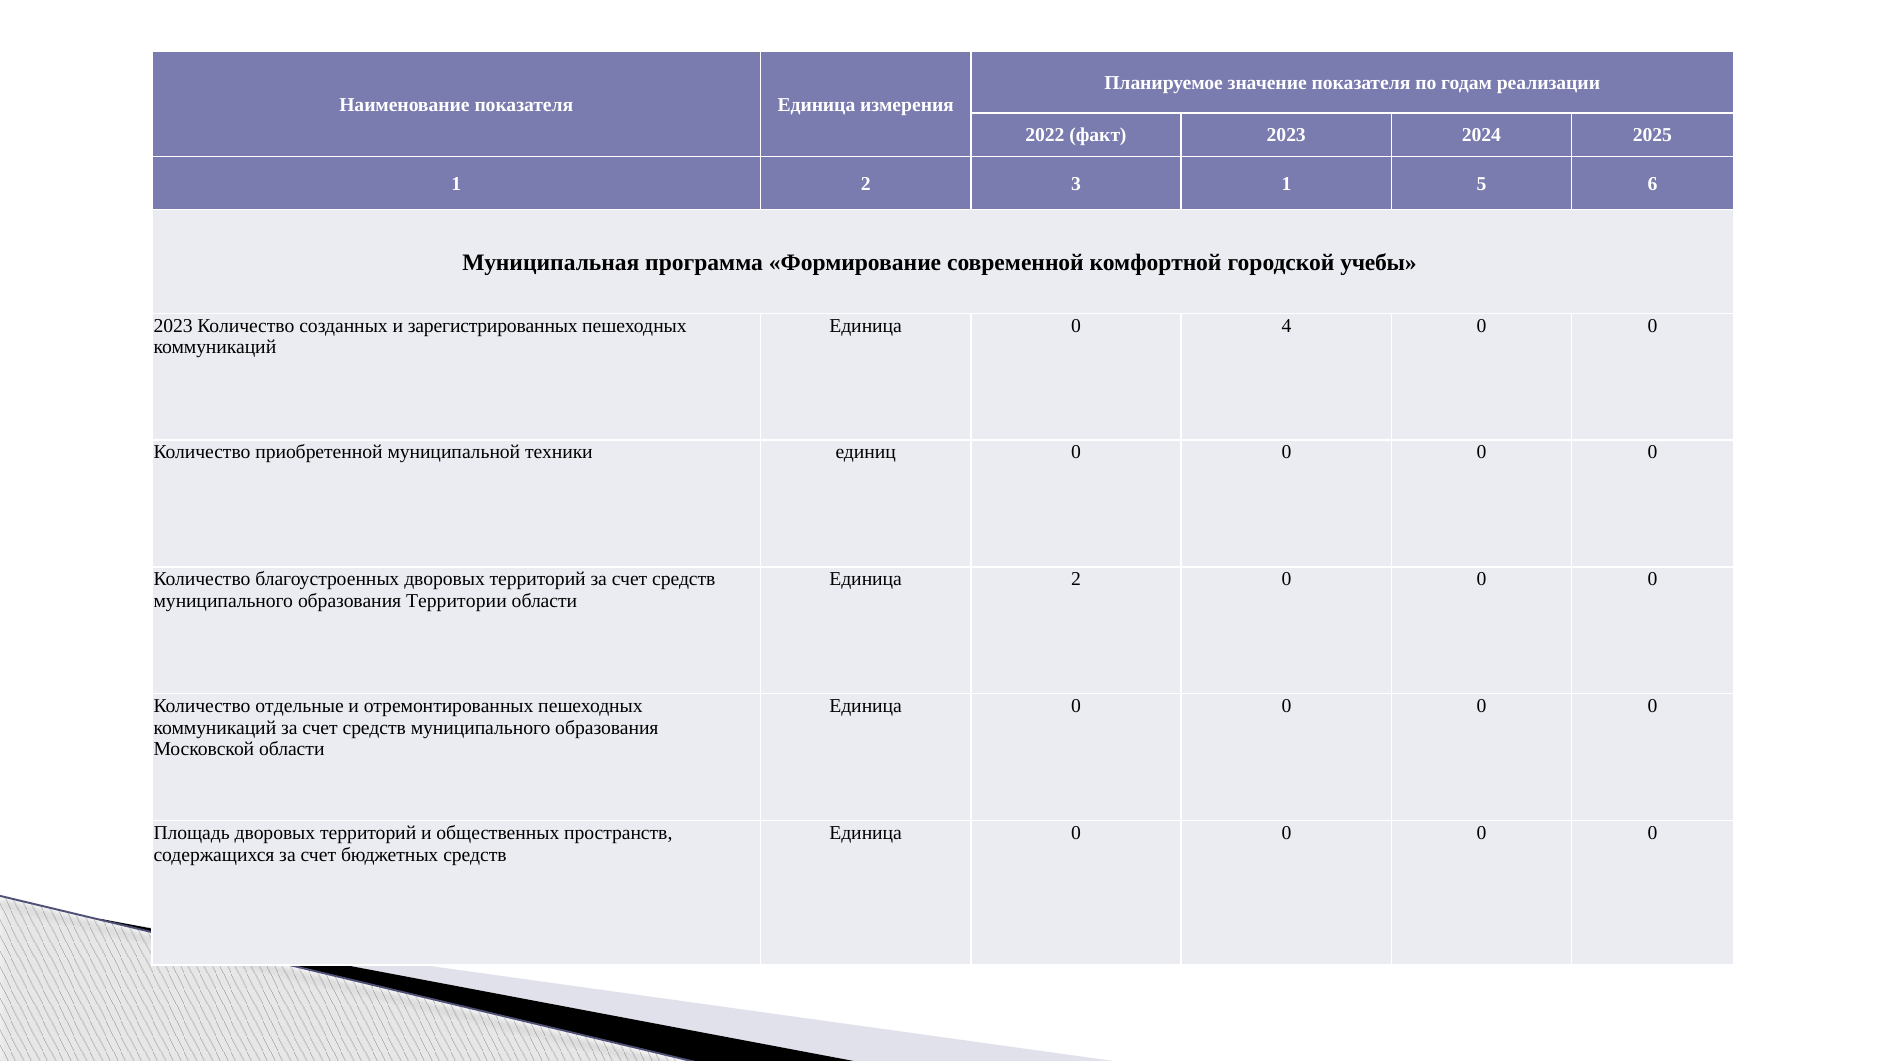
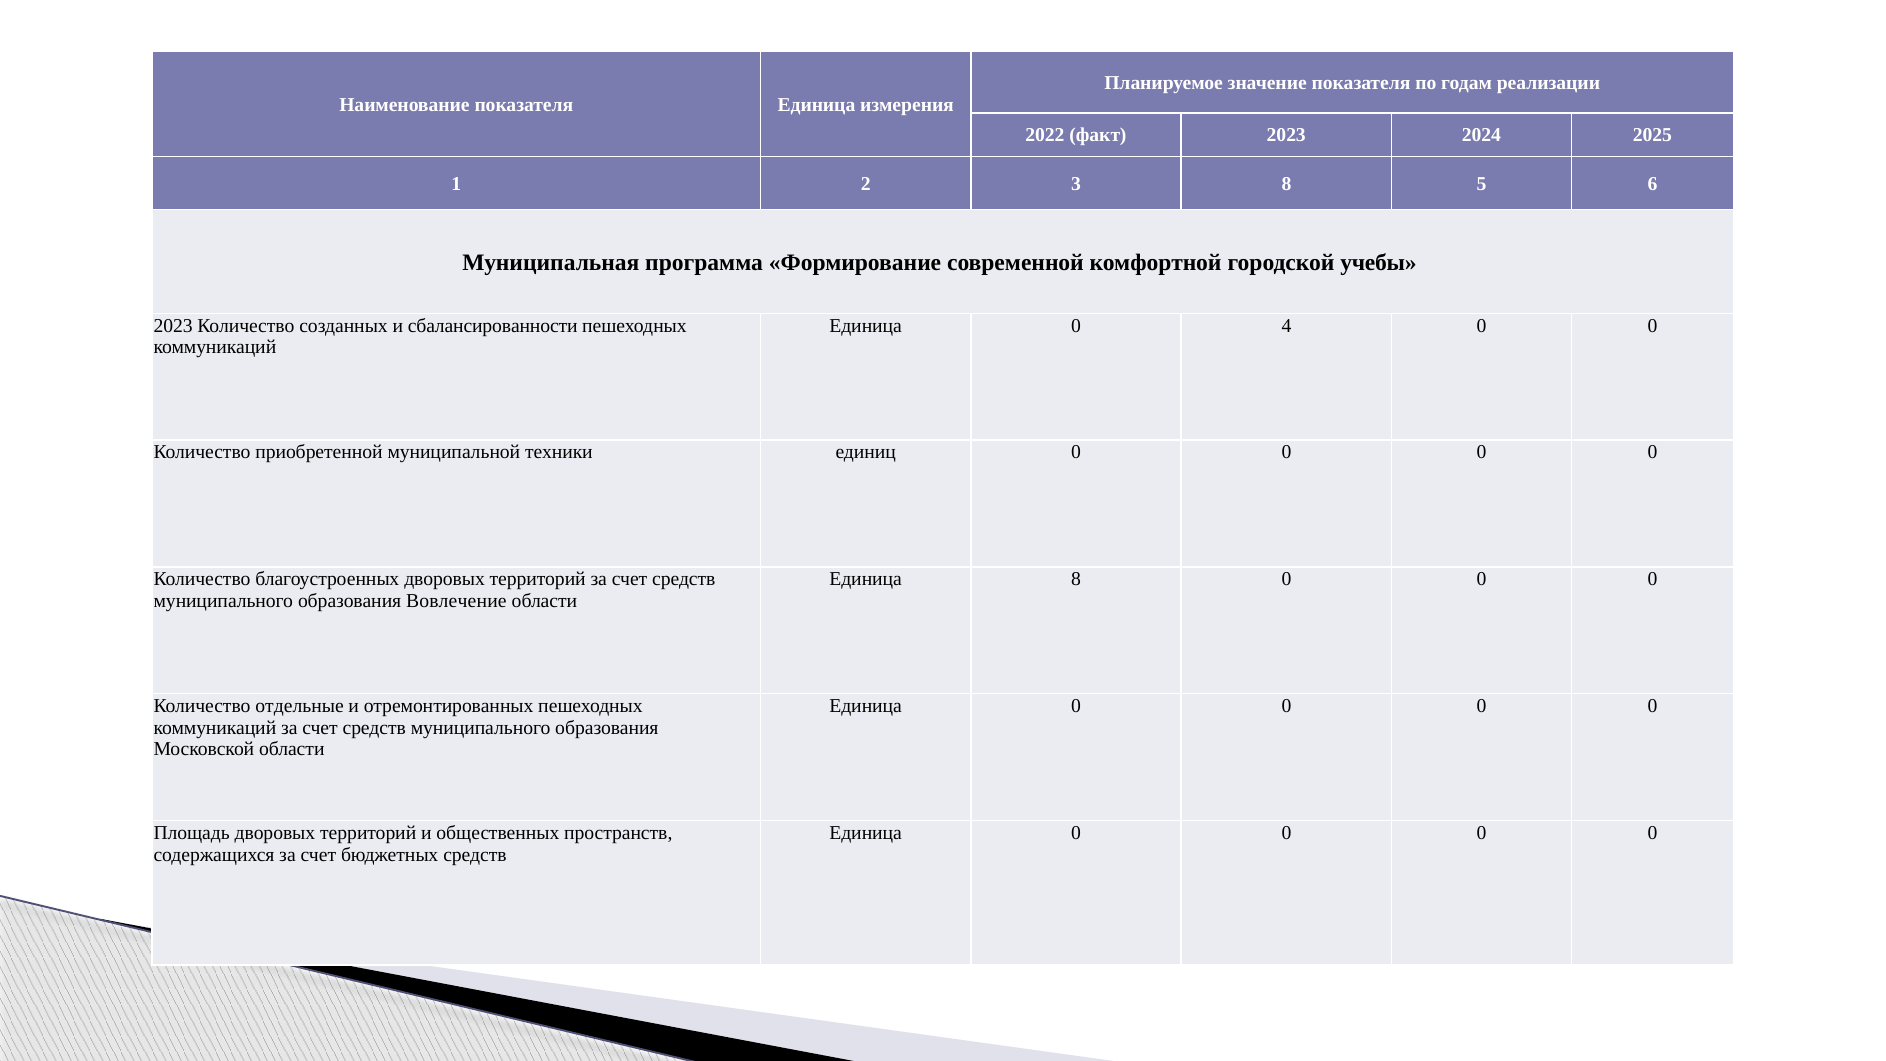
3 1: 1 -> 8 (1286, 184)
зарегистрированных: зарегистрированных -> сбалансированности (493, 326)
Единица 2: 2 -> 8 (1076, 579)
Территории: Территории -> Вовлечение (456, 601)
